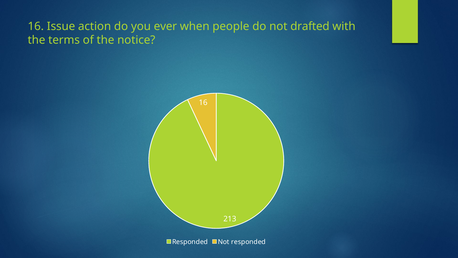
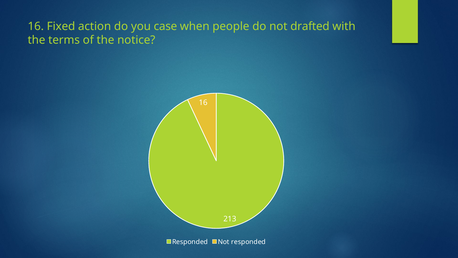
Issue: Issue -> Fixed (61, 26)
ever: ever -> case (165, 26)
